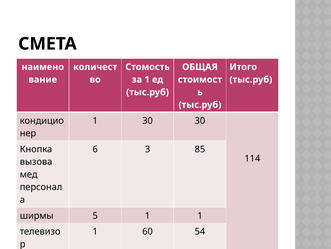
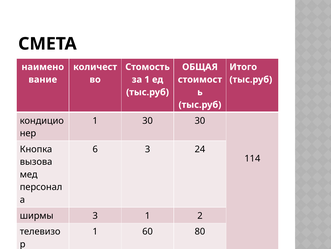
85: 85 -> 24 (200, 149)
ширмы 5: 5 -> 3 (95, 215)
1 1: 1 -> 2 (200, 215)
54: 54 -> 80 (200, 231)
